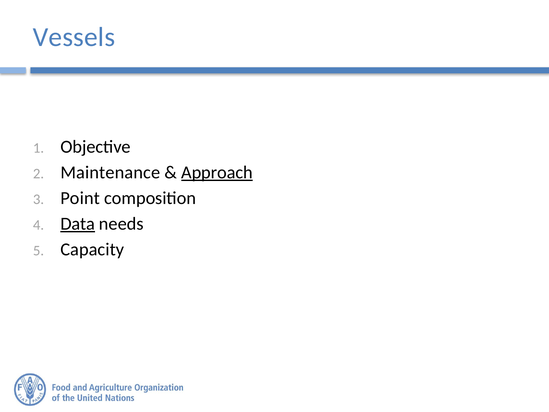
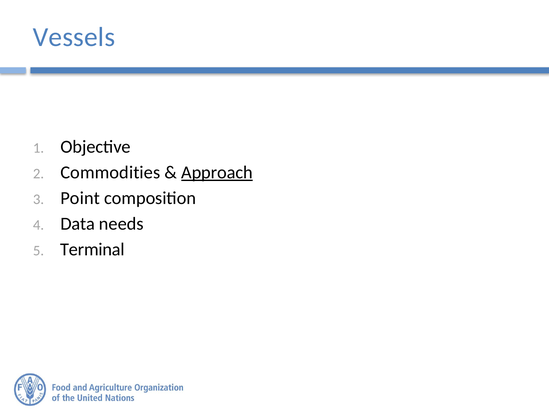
Maintenance: Maintenance -> Commodities (110, 172)
Data underline: present -> none (78, 224)
Capacity: Capacity -> Terminal (92, 249)
